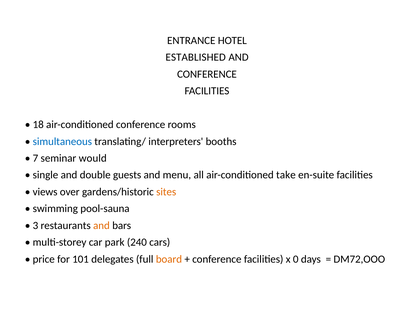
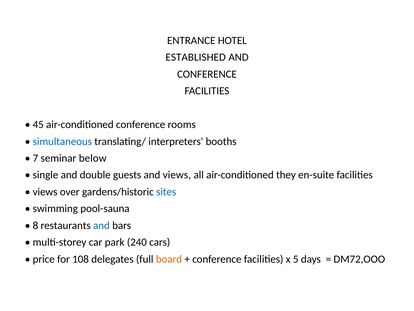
18: 18 -> 45 (38, 124)
would: would -> below (93, 158)
and menu: menu -> views (177, 175)
take: take -> they (286, 175)
sites colour: orange -> blue (166, 192)
3: 3 -> 8 (35, 225)
and colour: orange -> blue (101, 225)
101: 101 -> 108 (81, 259)
0: 0 -> 5 (296, 259)
